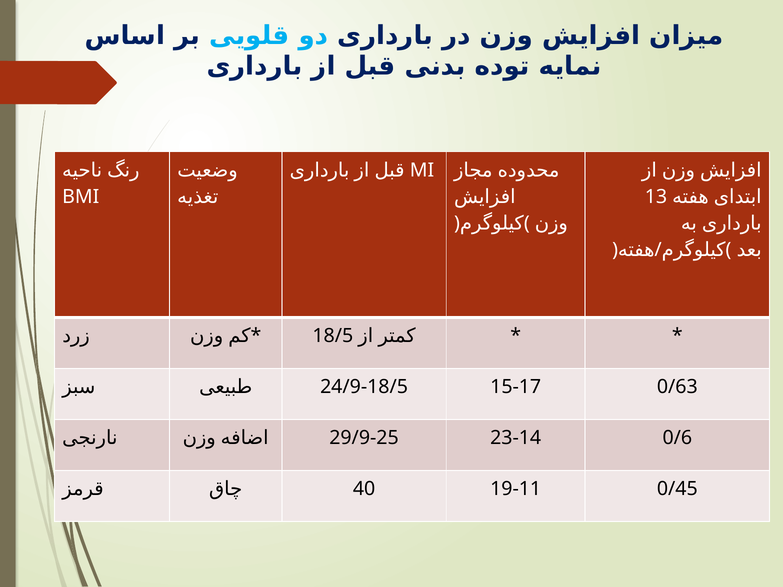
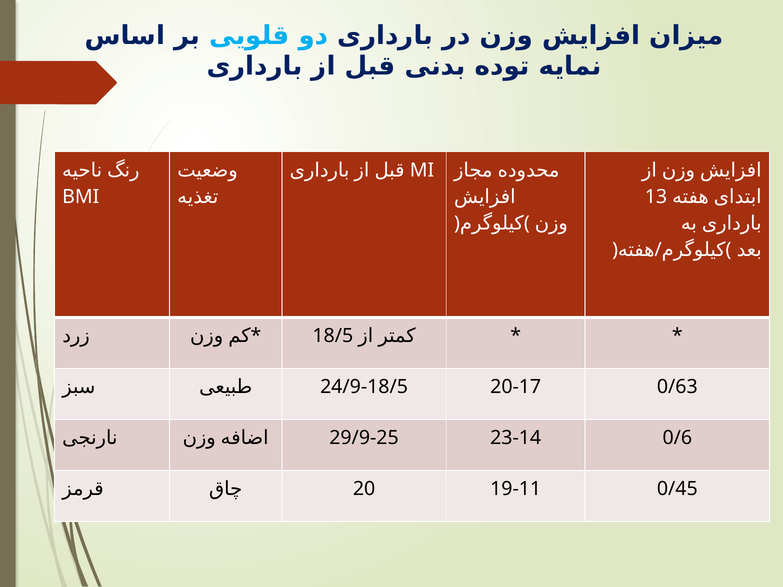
15-17: 15-17 -> 20-17 (516, 387)
40: 40 -> 20 (364, 489)
